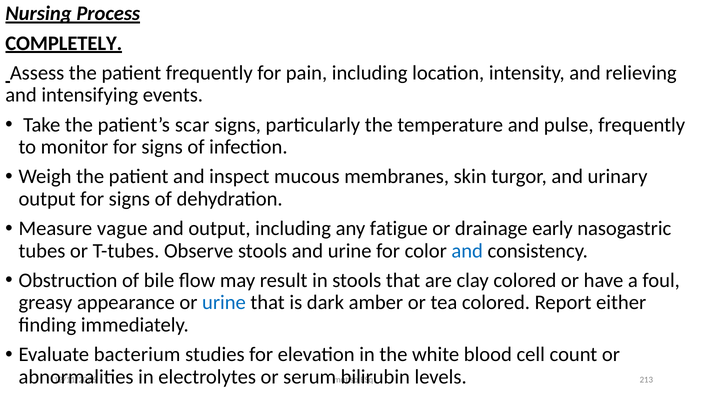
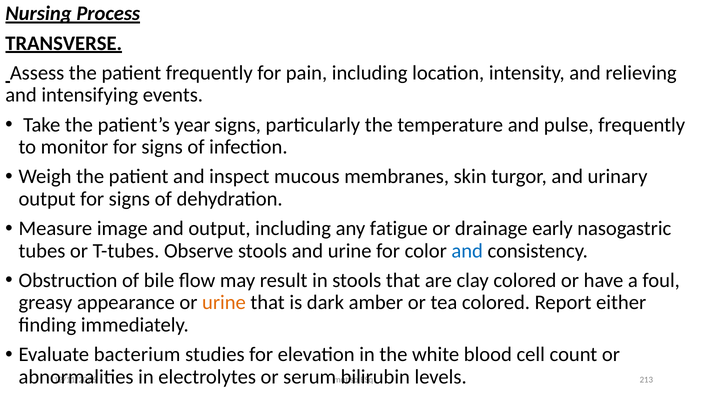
COMPLETELY: COMPLETELY -> TRANSVERSE (64, 43)
scar: scar -> year (192, 125)
vague: vague -> image (122, 228)
urine colour: blue -> orange (224, 302)
